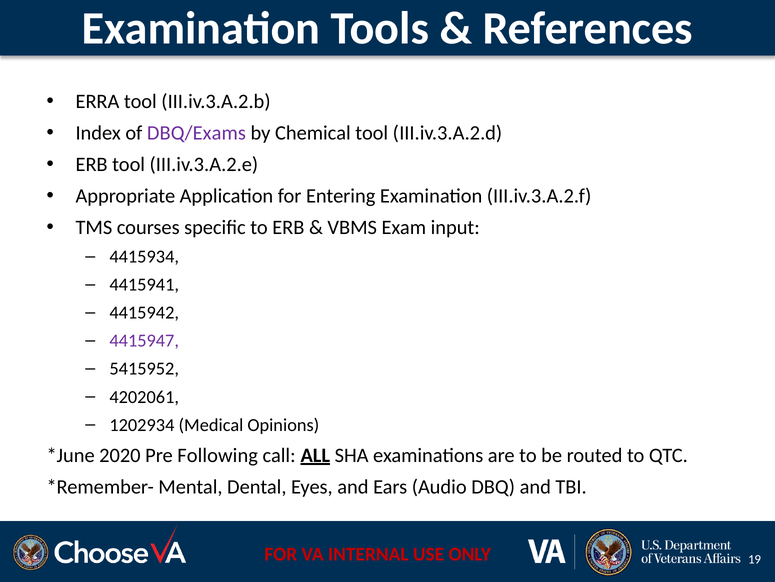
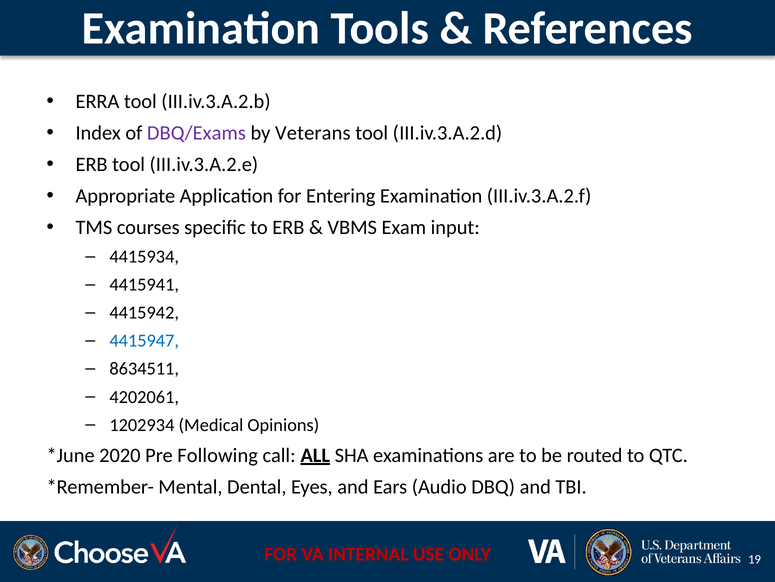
Chemical: Chemical -> Veterans (313, 133)
4415947 colour: purple -> blue (144, 340)
5415952: 5415952 -> 8634511 (144, 368)
